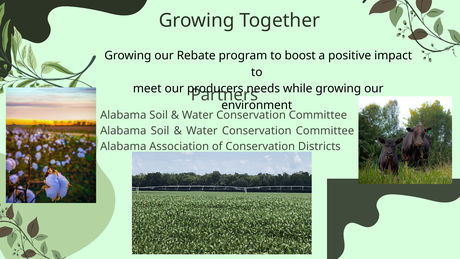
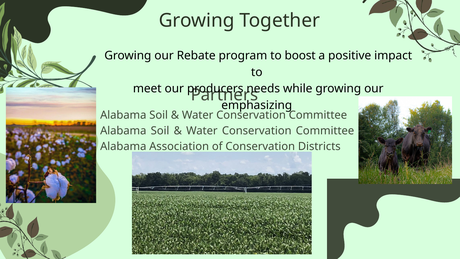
environment: environment -> emphasizing (257, 105)
